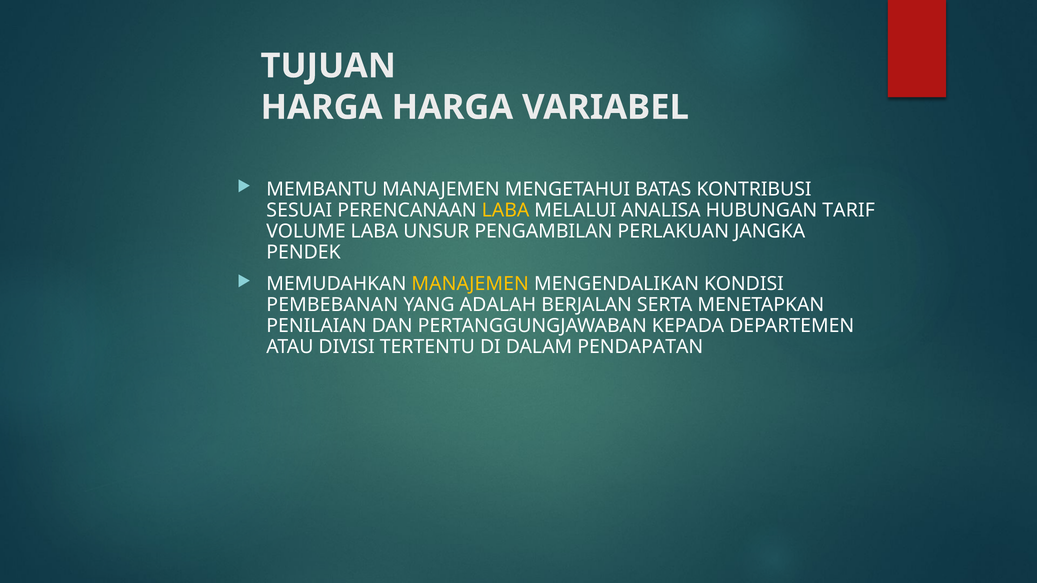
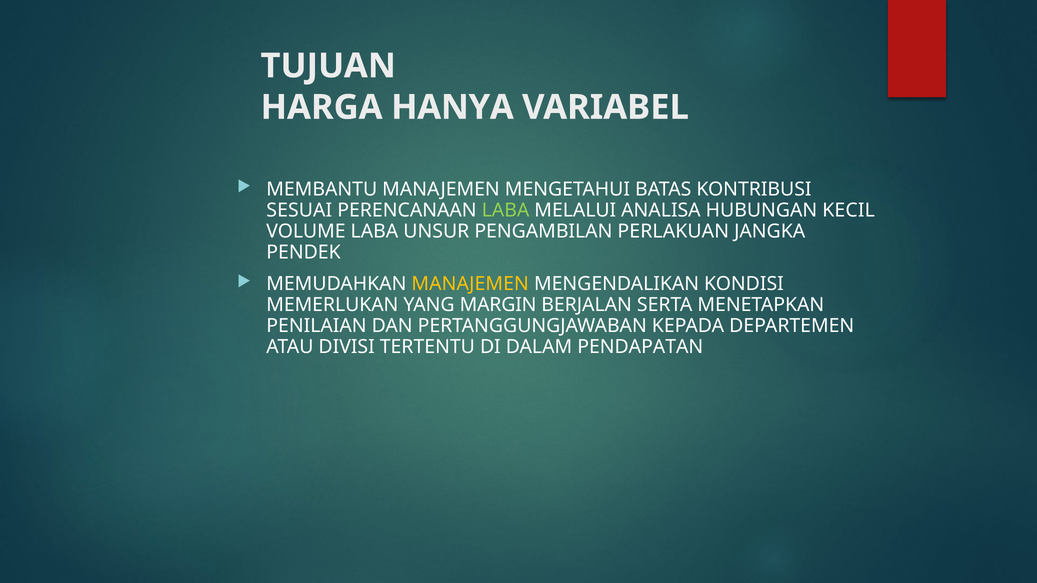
HARGA HARGA: HARGA -> HANYA (452, 107)
LABA colour: yellow -> light green (505, 210)
TARIF: TARIF -> KECIL (849, 210)
PEMBEBANAN: PEMBEBANAN -> MEMERLUKAN (332, 305)
ADALAH: ADALAH -> MARGIN (498, 305)
